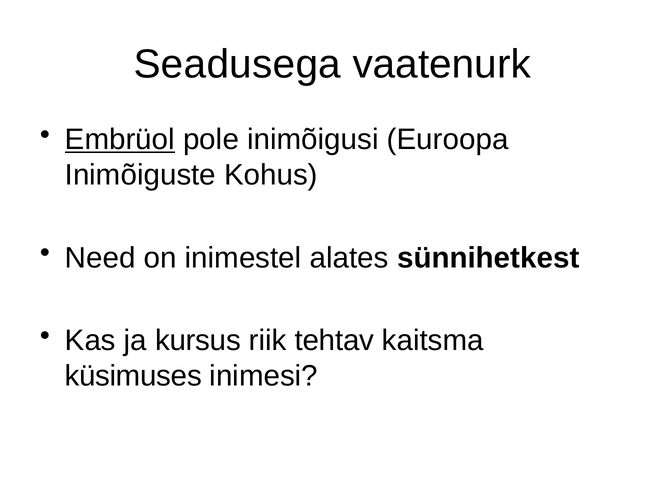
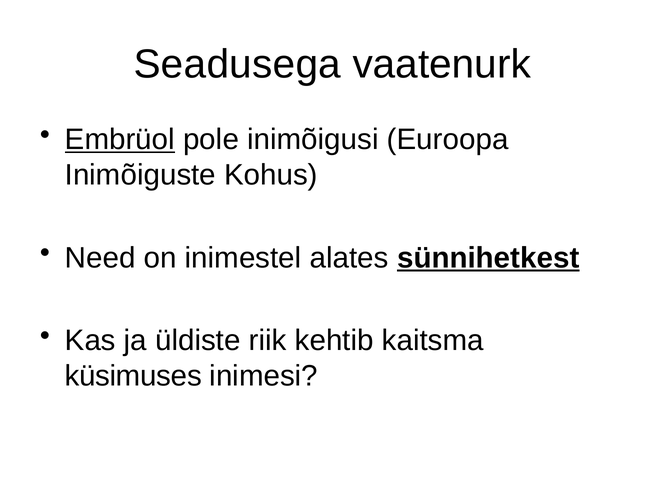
sünnihetkest underline: none -> present (488, 258)
kursus: kursus -> üldiste (198, 341)
tehtav: tehtav -> kehtib (334, 341)
